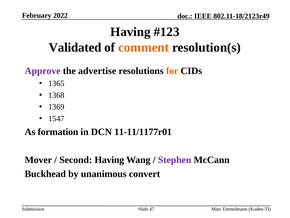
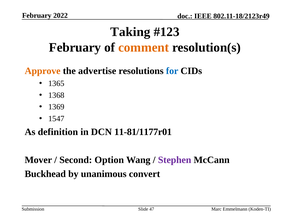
Having: Having -> Taking (130, 32)
Validated: Validated -> February (75, 47)
Approve colour: purple -> orange (43, 71)
for colour: orange -> blue (172, 71)
formation: formation -> definition (58, 132)
11-11/1177r01: 11-11/1177r01 -> 11-81/1177r01 (143, 132)
Second Having: Having -> Option (109, 160)
